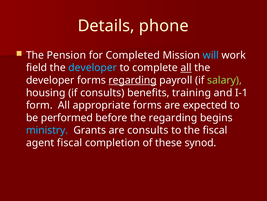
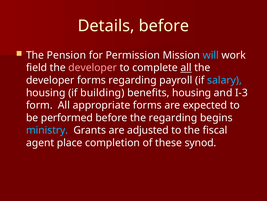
Details phone: phone -> before (164, 26)
Completed: Completed -> Permission (133, 55)
developer colour: light blue -> pink (93, 67)
regarding underline: present -> none (133, 80)
salary colour: light green -> light blue (225, 80)
if consults: consults -> building (102, 92)
benefits training: training -> housing (192, 92)
I-1: I-1 -> I-3 (241, 92)
are consults: consults -> adjusted (148, 130)
agent fiscal: fiscal -> place (70, 142)
